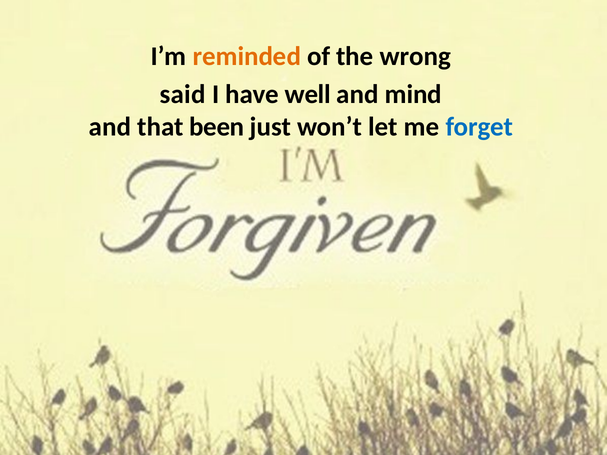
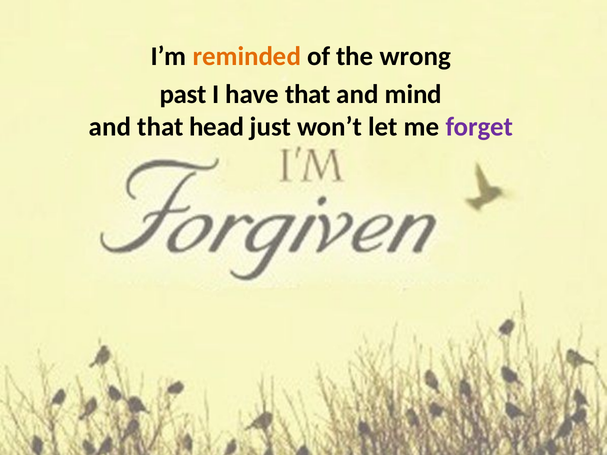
said: said -> past (183, 94)
have well: well -> that (308, 94)
been: been -> head (217, 127)
forget colour: blue -> purple (479, 127)
